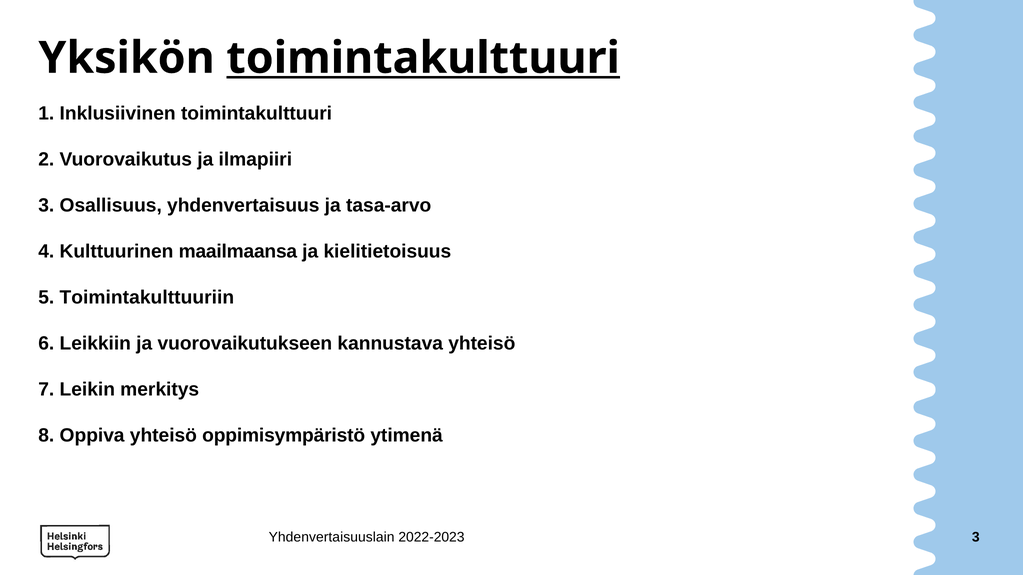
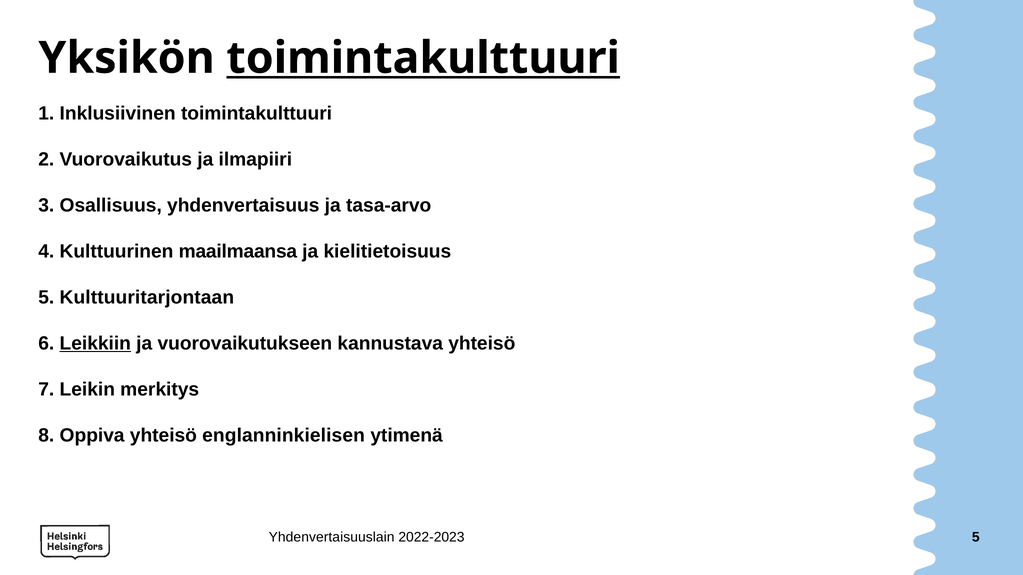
Toimintakulttuuriin: Toimintakulttuuriin -> Kulttuuritarjontaan (147, 297)
Leikkiin underline: none -> present (95, 343)
oppimisympäristö: oppimisympäristö -> englanninkielisen (284, 436)
2022-2023 3: 3 -> 5 (976, 538)
